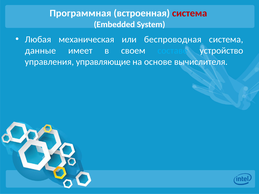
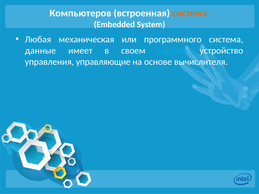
Программная: Программная -> Компьютеров (80, 13)
система colour: red -> orange (190, 13)
беспроводная: беспроводная -> программного (173, 39)
